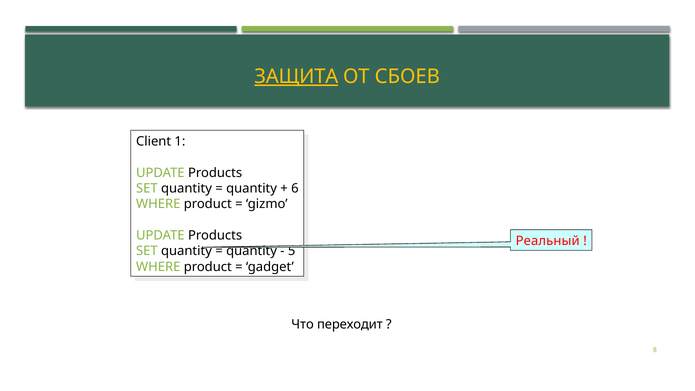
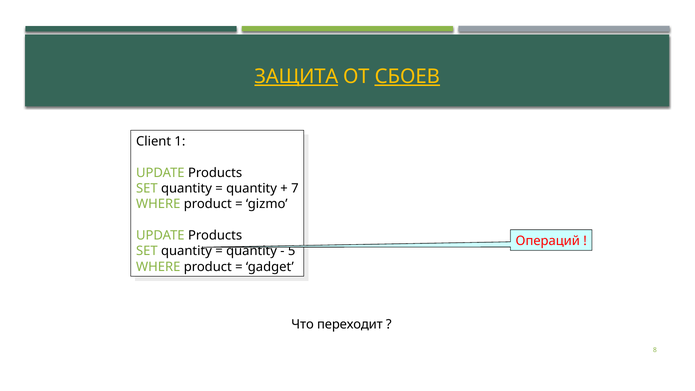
СБОЕВ underline: none -> present (407, 77)
6: 6 -> 7 (295, 188)
Реальный: Реальный -> Операций (548, 241)
